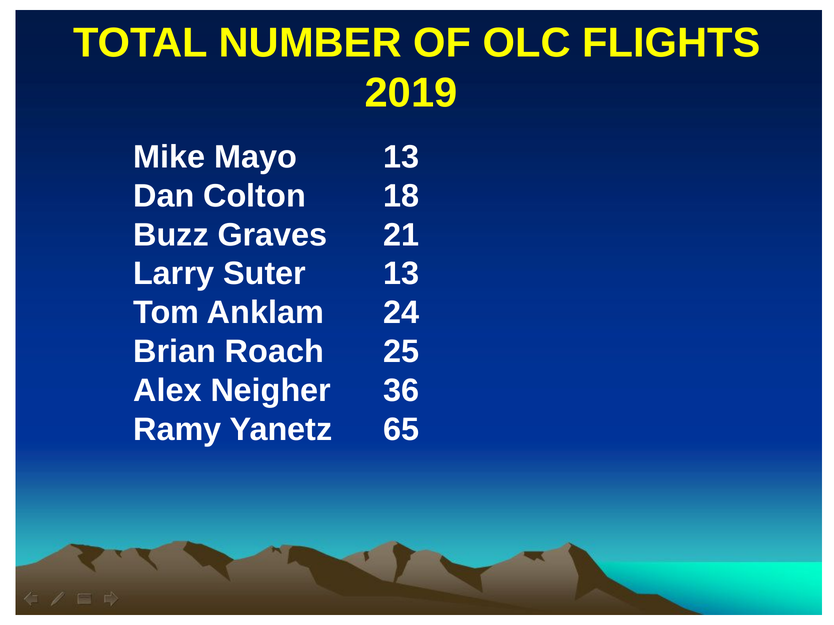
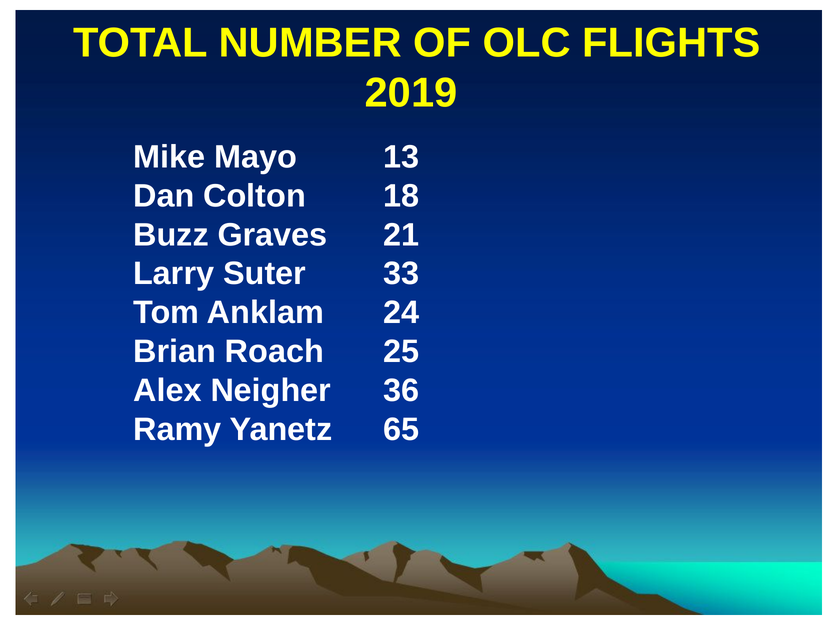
Suter 13: 13 -> 33 (401, 274)
